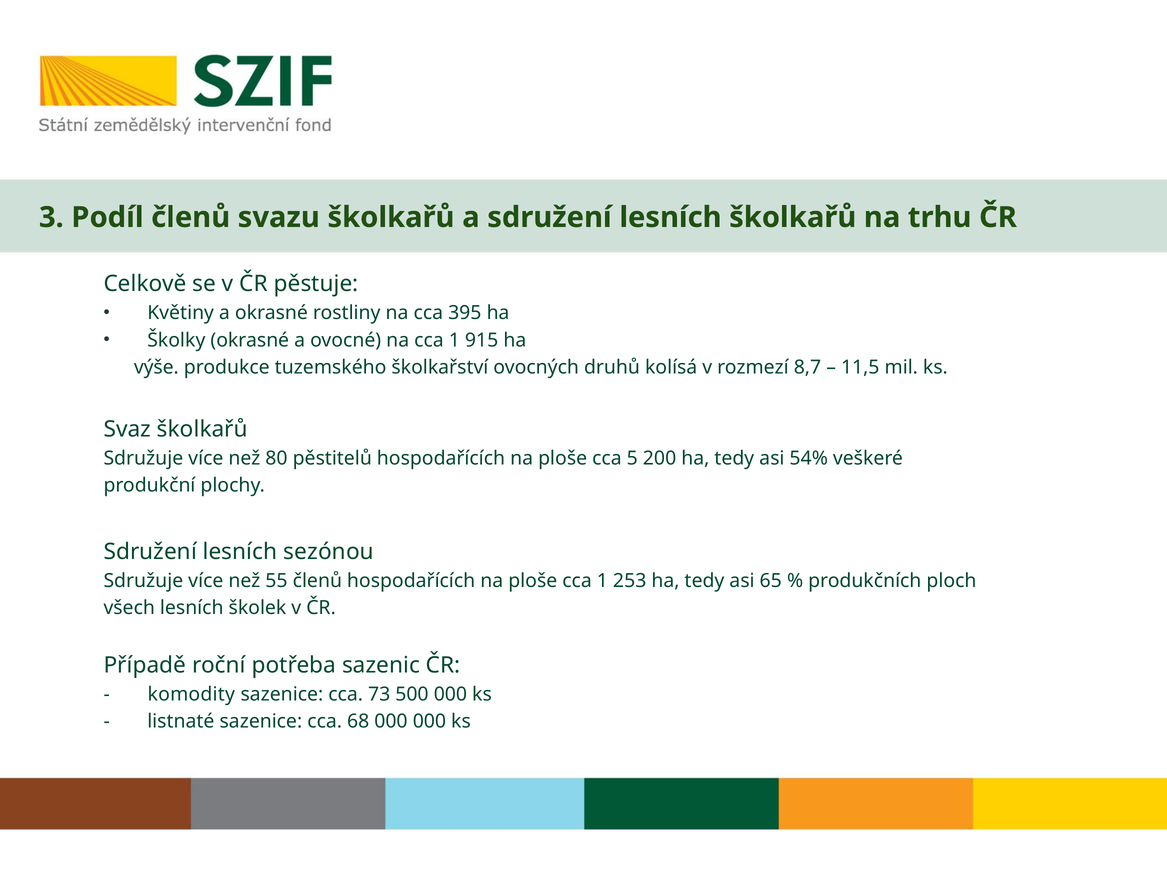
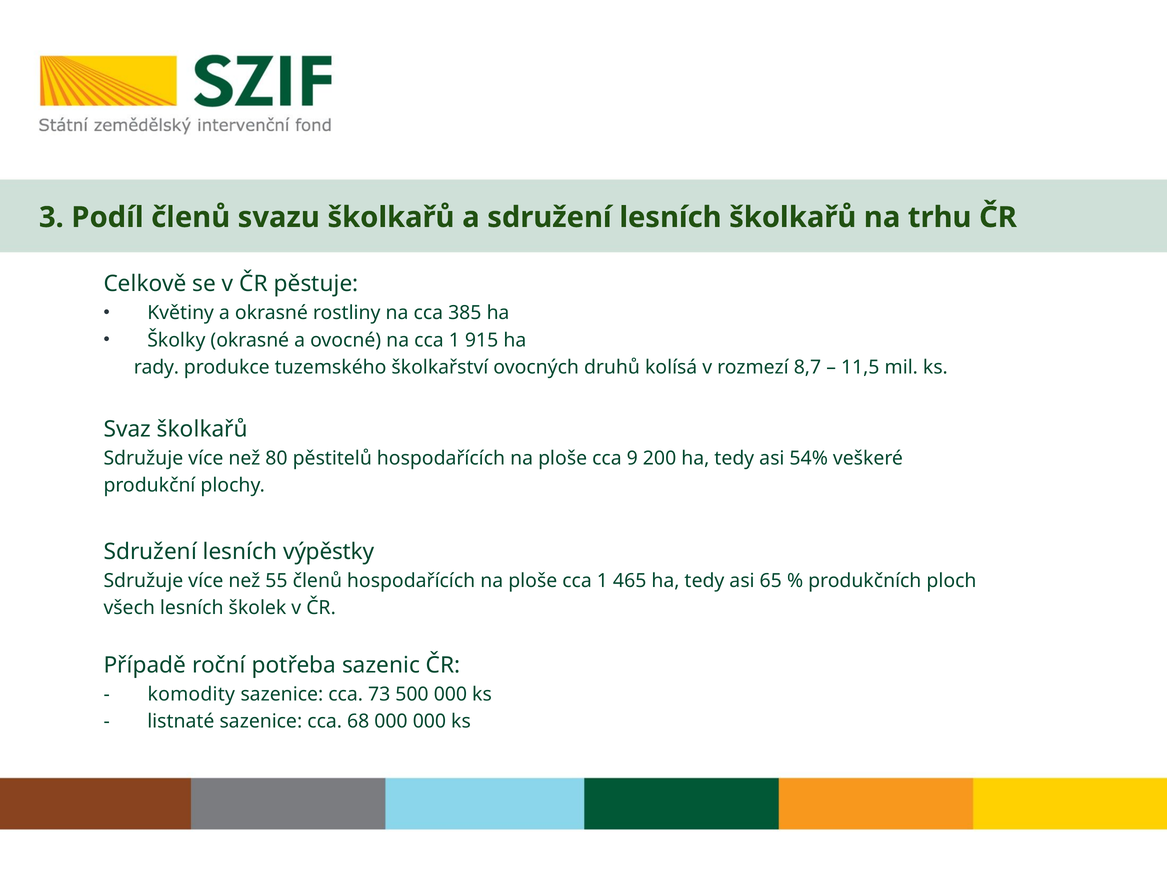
395: 395 -> 385 (465, 313)
výše: výše -> rady (156, 368)
5: 5 -> 9 (632, 458)
sezónou: sezónou -> výpěstky (329, 552)
253: 253 -> 465 (630, 581)
